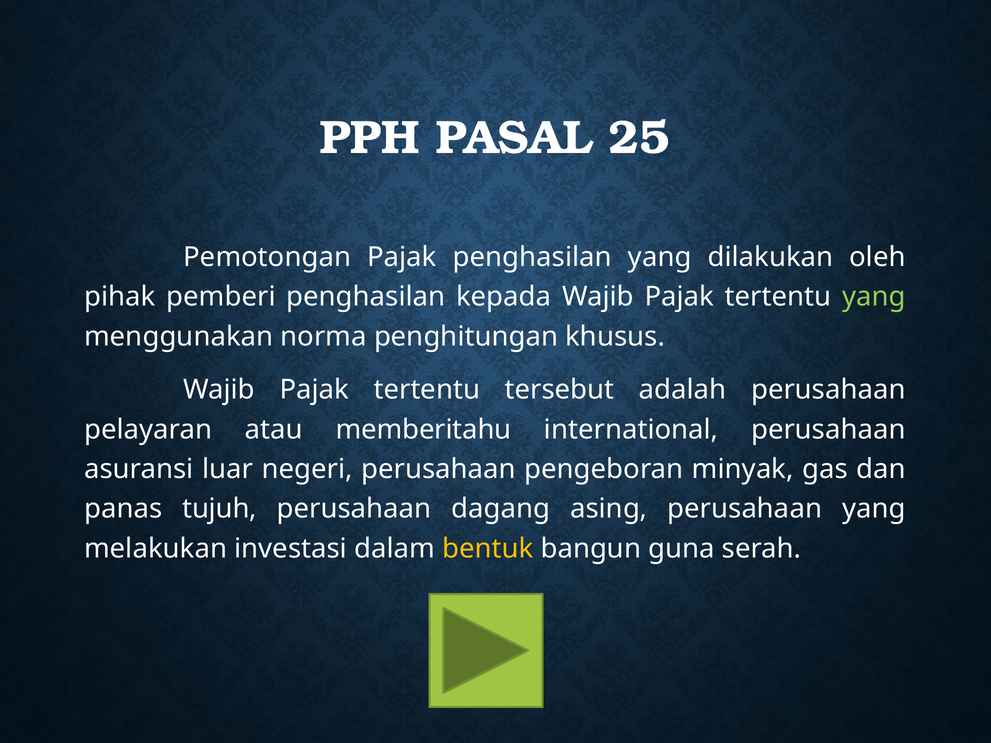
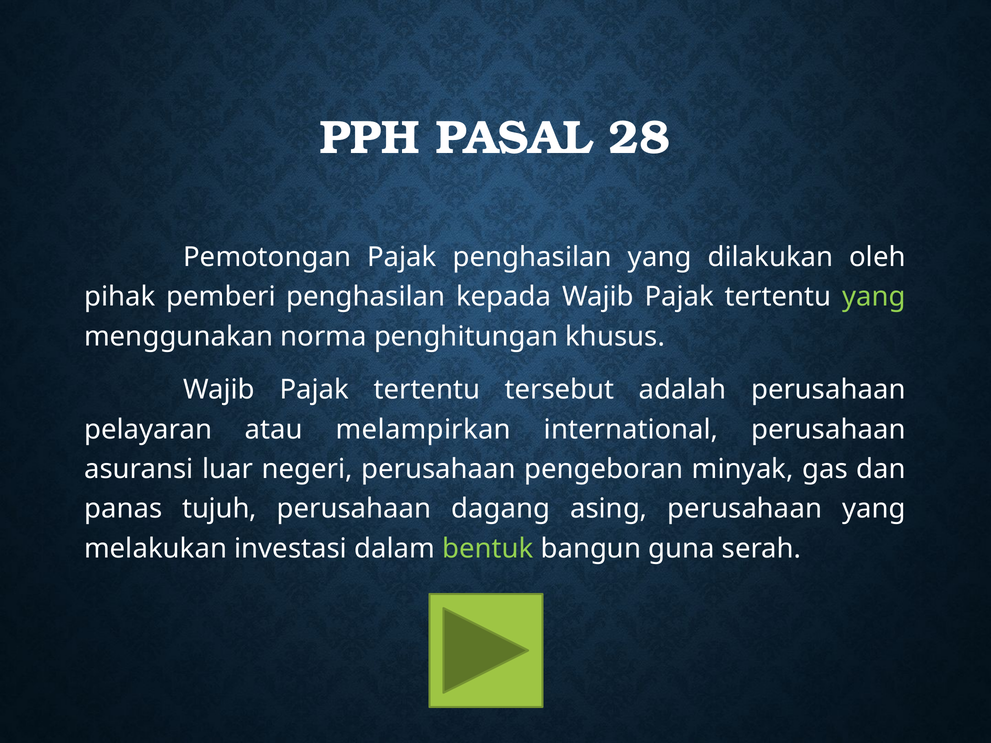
25: 25 -> 28 (639, 138)
memberitahu: memberitahu -> melampirkan (423, 430)
bentuk colour: yellow -> light green (488, 549)
